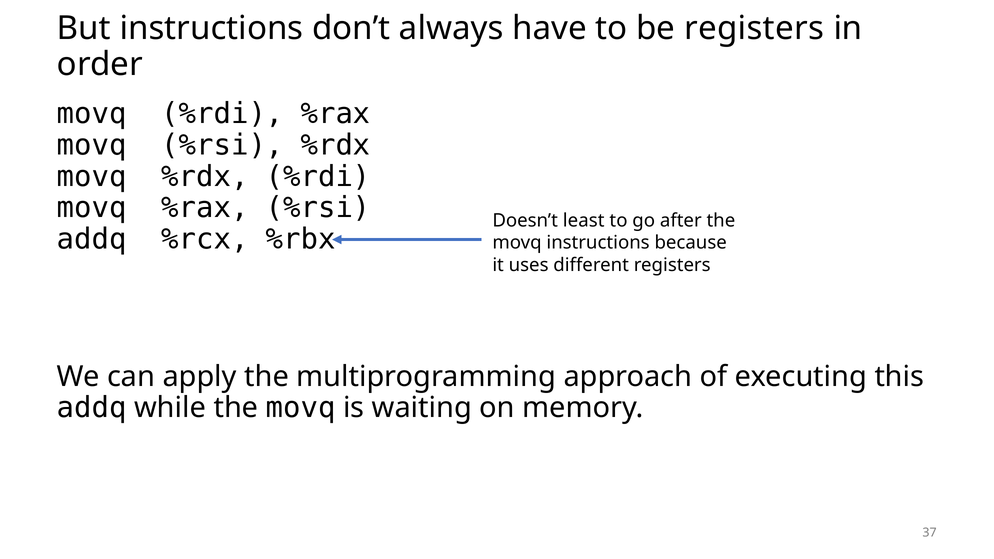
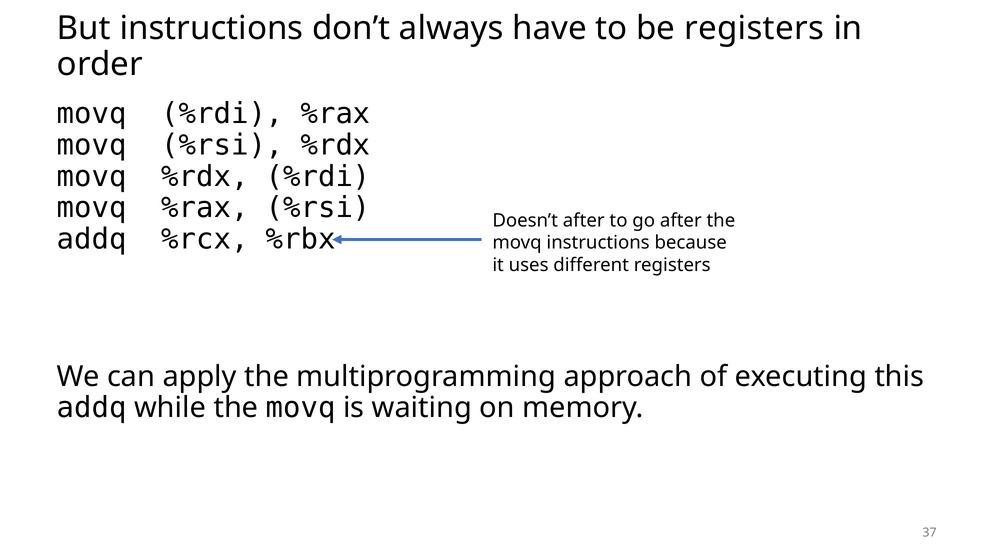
Doesn’t least: least -> after (584, 220)
